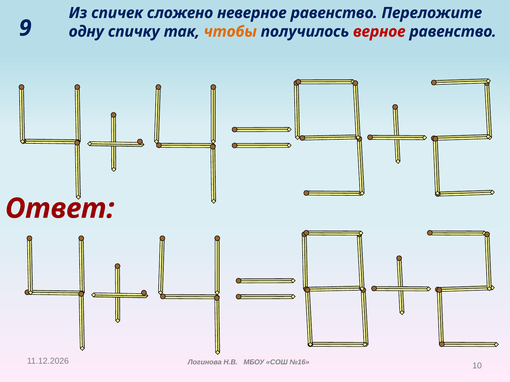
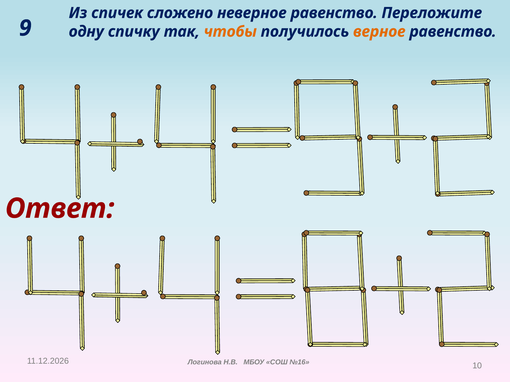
верное colour: red -> orange (379, 32)
